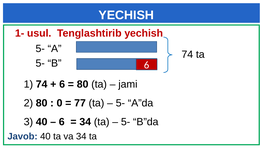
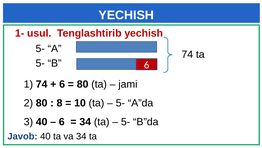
0: 0 -> 8 (60, 103)
77: 77 -> 10 (80, 103)
